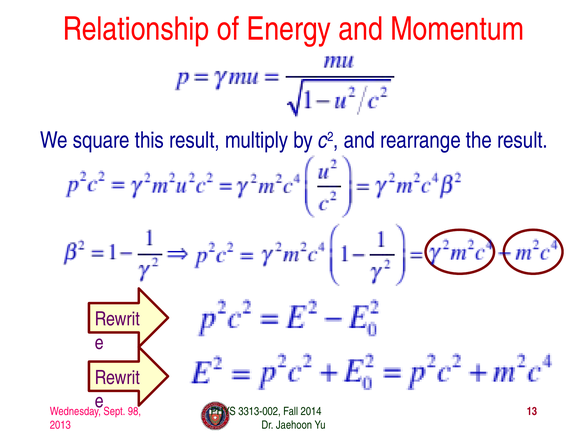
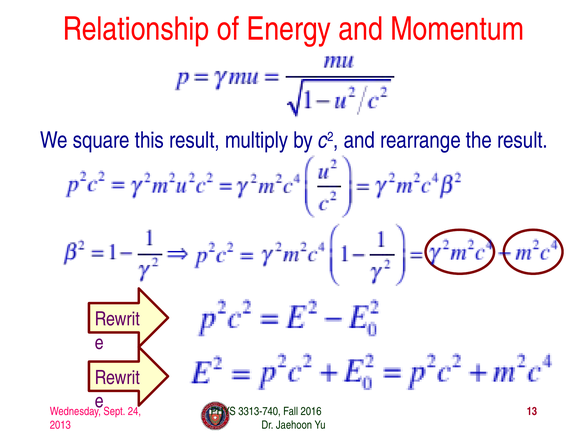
98: 98 -> 24 (134, 412)
3313-002: 3313-002 -> 3313-740 (259, 412)
2014: 2014 -> 2016 (311, 412)
